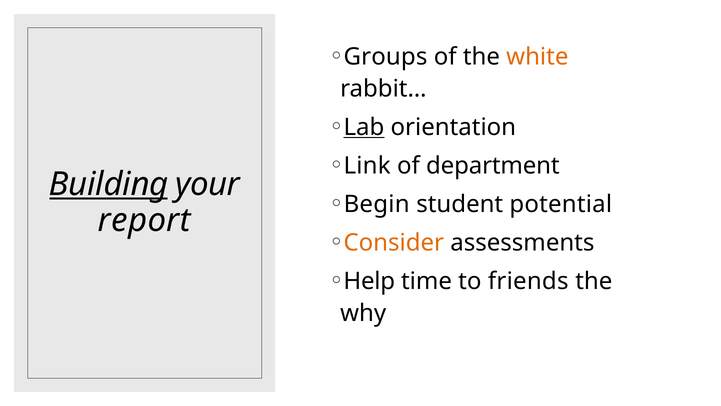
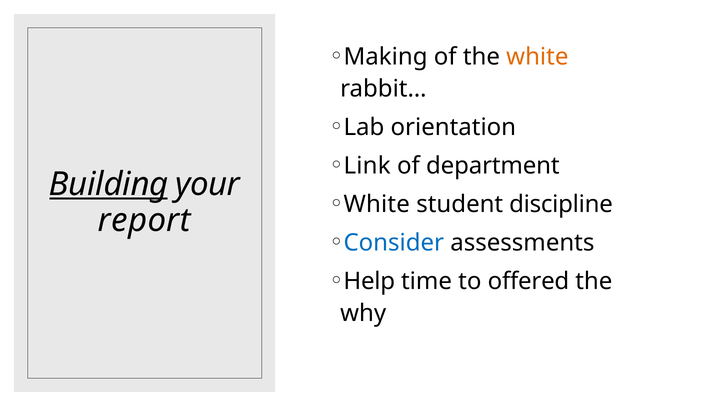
Groups: Groups -> Making (386, 57)
Lab underline: present -> none (364, 127)
Begin: Begin -> White (377, 204)
potential: potential -> discipline (561, 204)
Consider colour: orange -> blue (394, 243)
friends: friends -> offered (528, 281)
